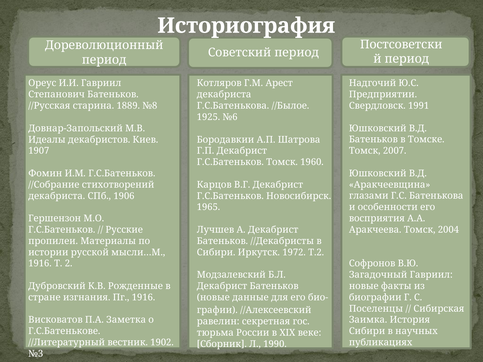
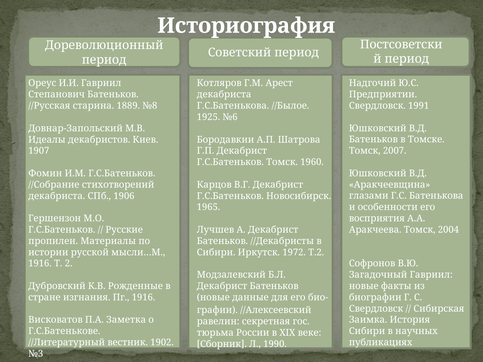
Поселенцы: Поселенцы -> Свердловск (376, 309)
